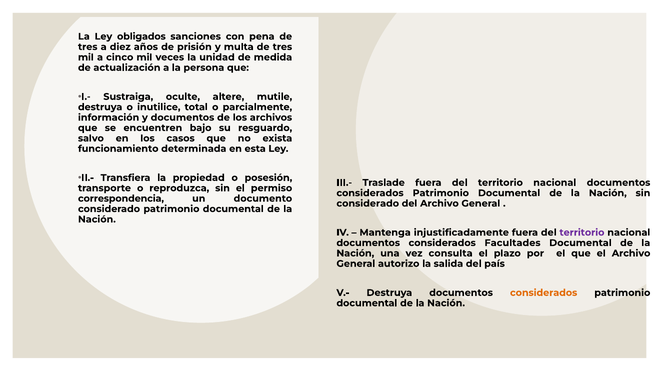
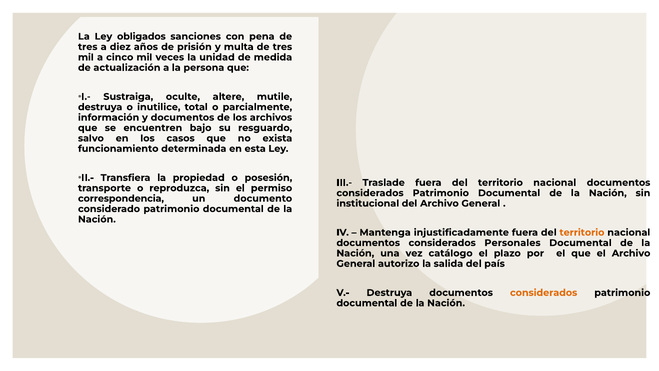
considerado: considerado -> institucional (368, 203)
territorio colour: purple -> orange (582, 232)
Facultades: Facultades -> Personales (513, 243)
consulta: consulta -> catálogo (451, 253)
